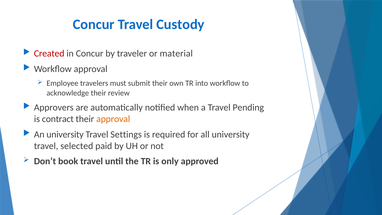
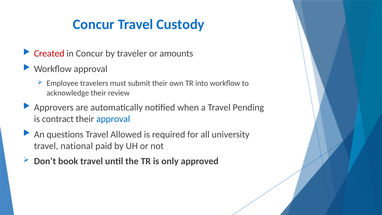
material: material -> amounts (176, 53)
approval colour: orange -> blue (113, 119)
An university: university -> questions (65, 134)
Settings: Settings -> Allowed (126, 134)
selected: selected -> national (77, 146)
